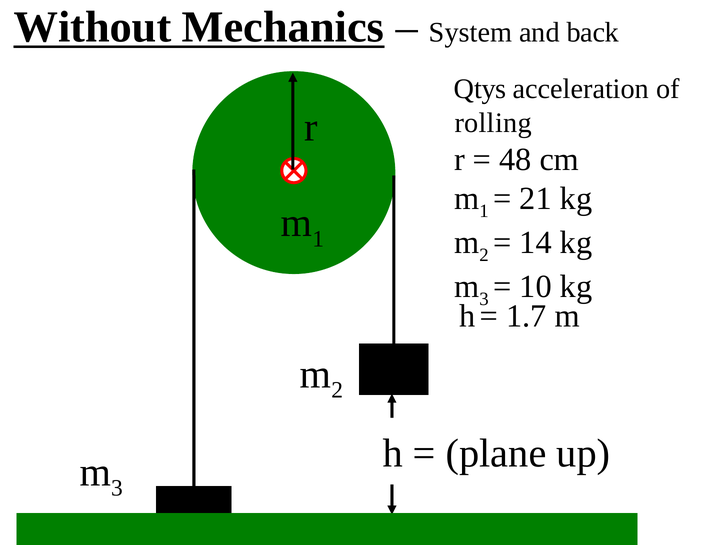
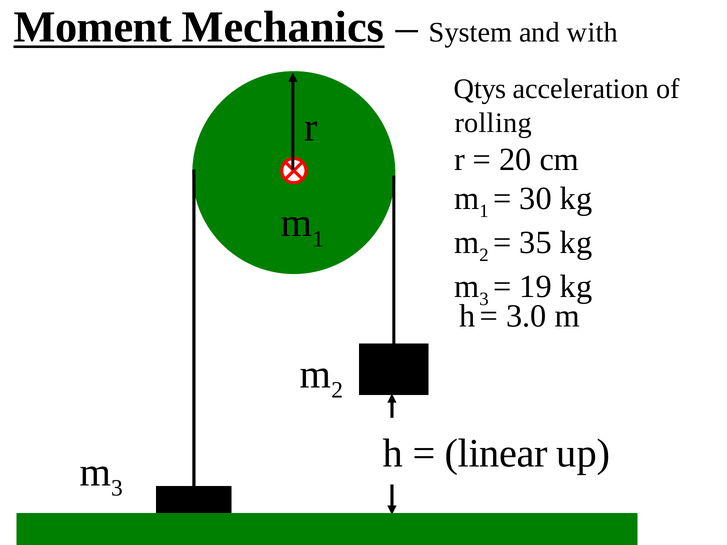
Without: Without -> Moment (93, 27)
back: back -> with (593, 33)
48: 48 -> 20 (515, 160)
21: 21 -> 30 (536, 199)
14: 14 -> 35 (536, 243)
10: 10 -> 19 (536, 287)
1.7: 1.7 -> 3.0 (526, 316)
plane: plane -> linear (496, 453)
